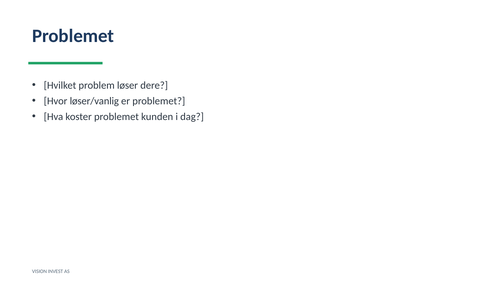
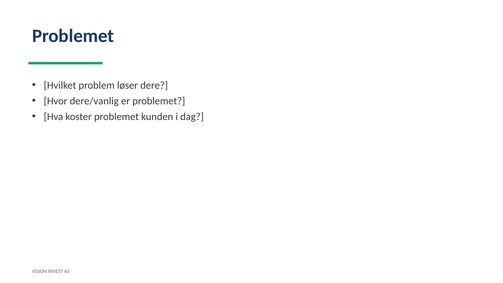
løser/vanlig: løser/vanlig -> dere/vanlig (94, 101)
